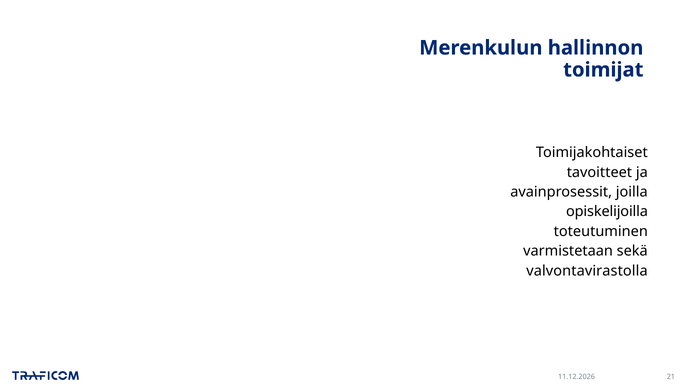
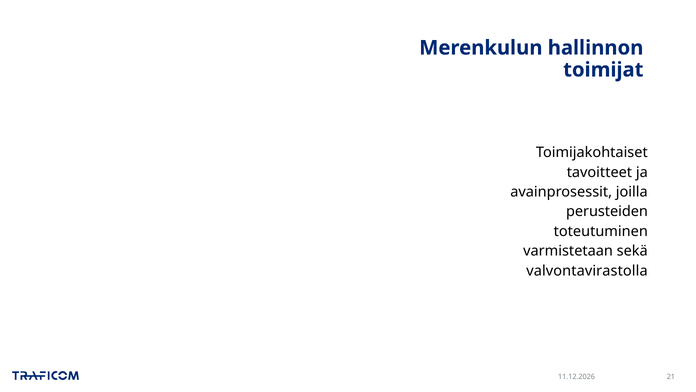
opiskelijoilla: opiskelijoilla -> perusteiden (607, 211)
